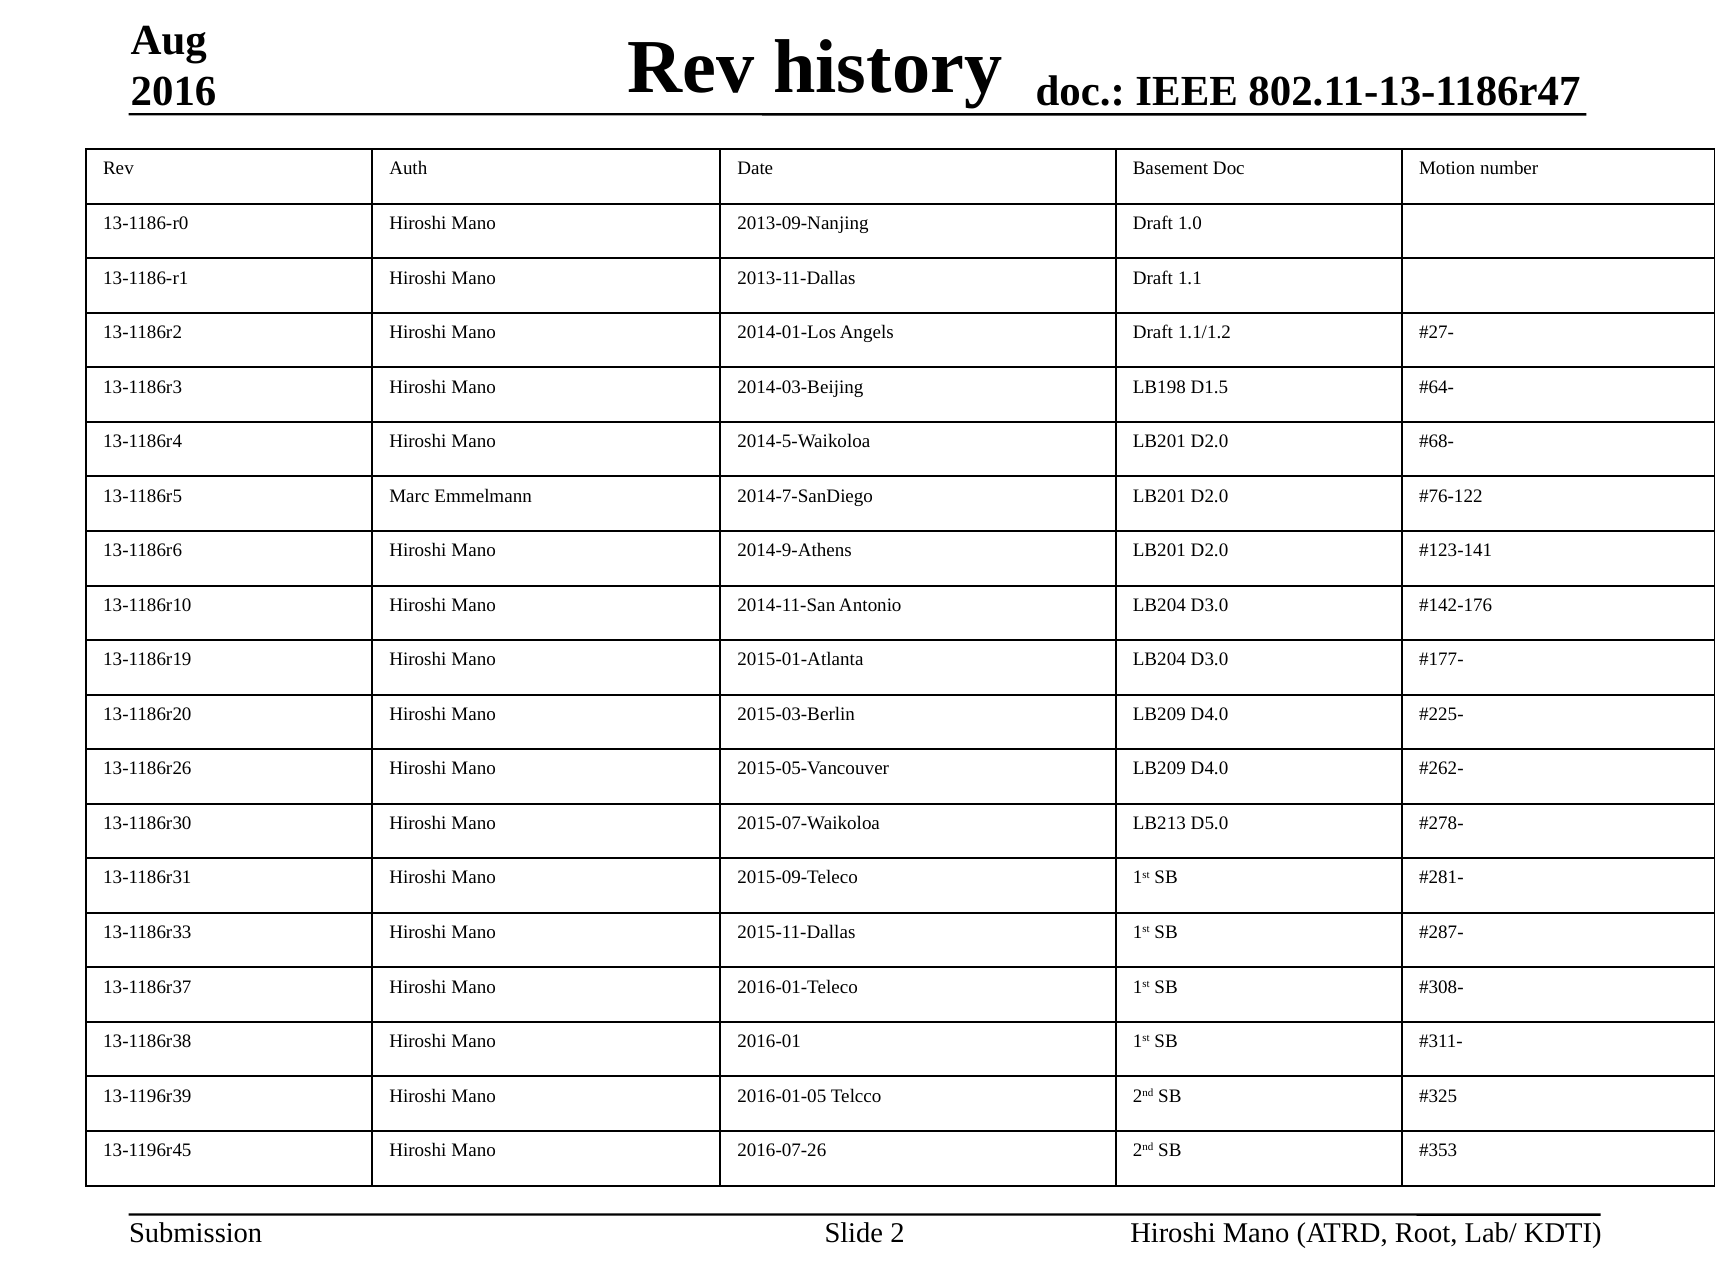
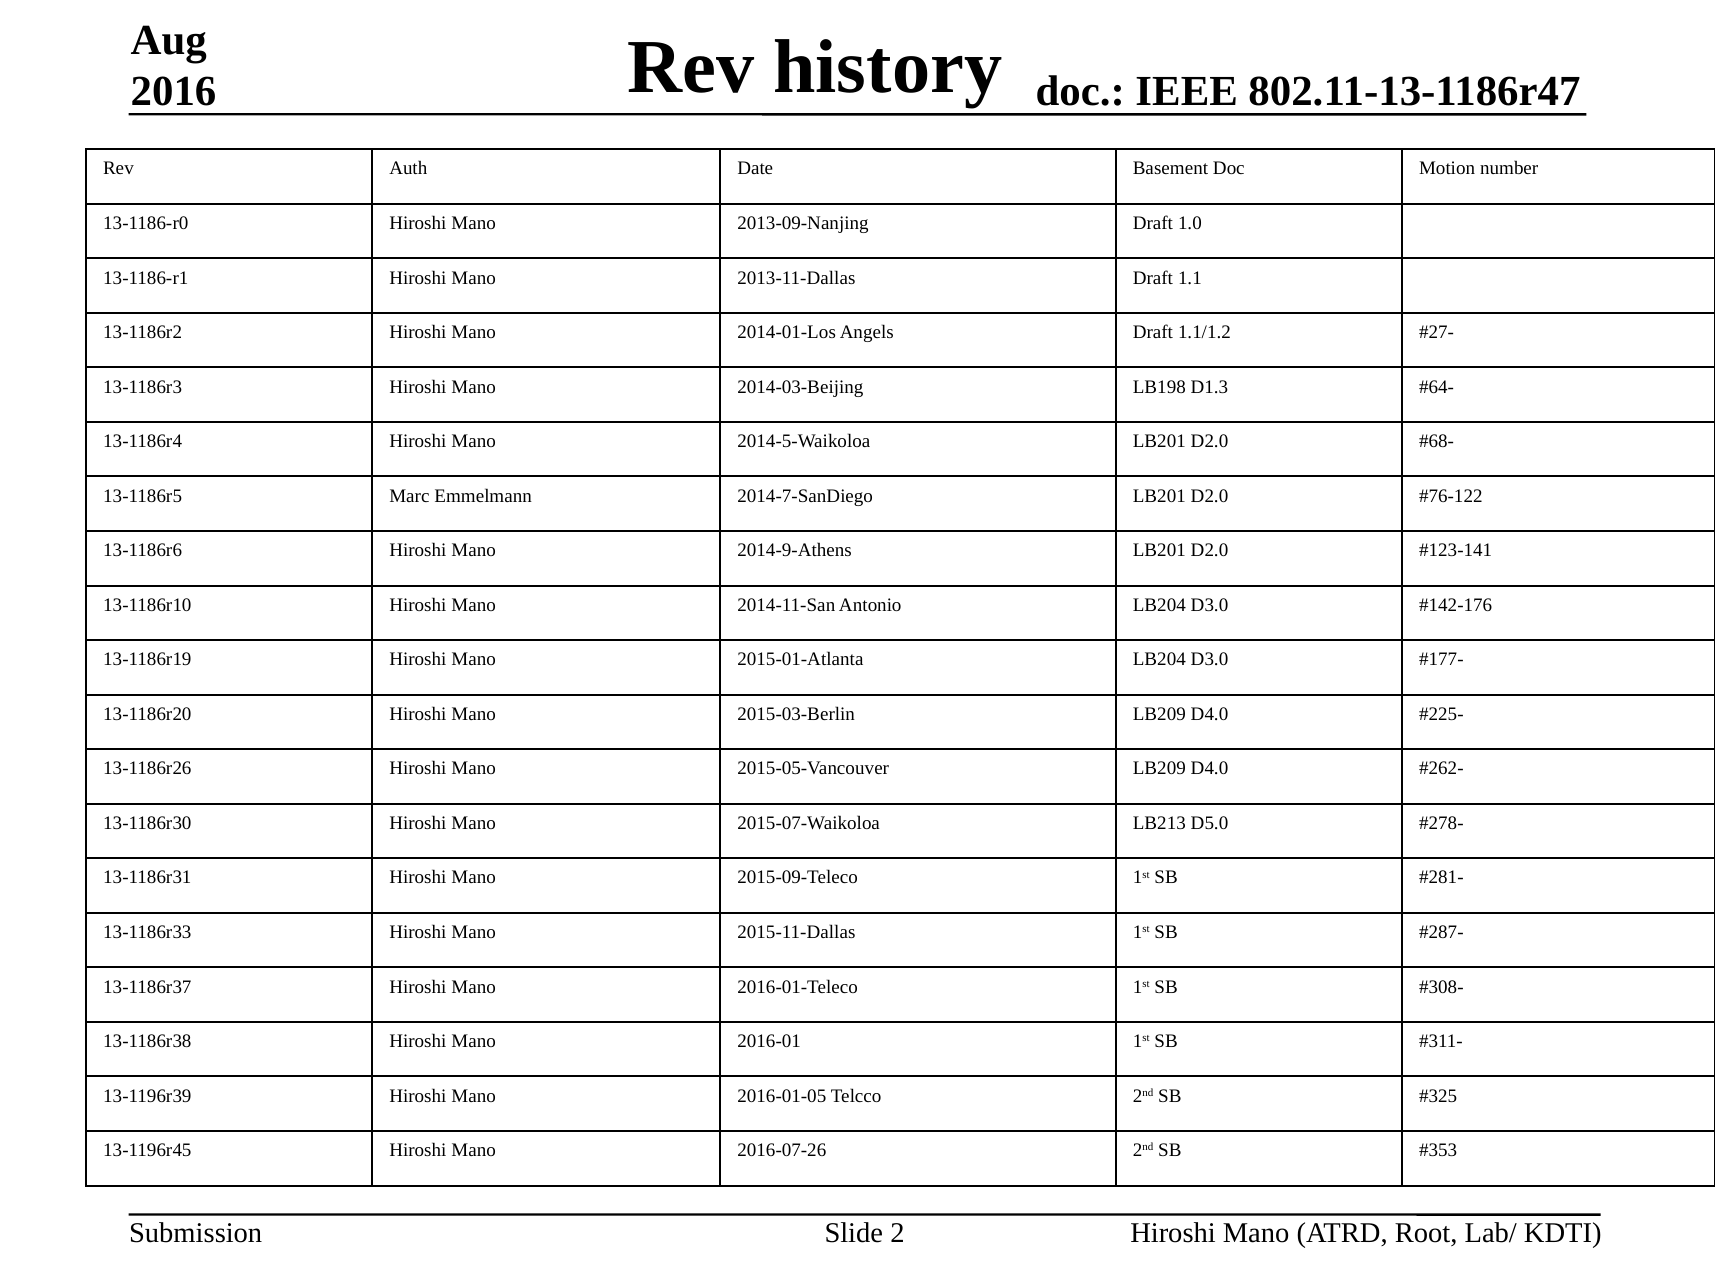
D1.5: D1.5 -> D1.3 (1209, 387)
